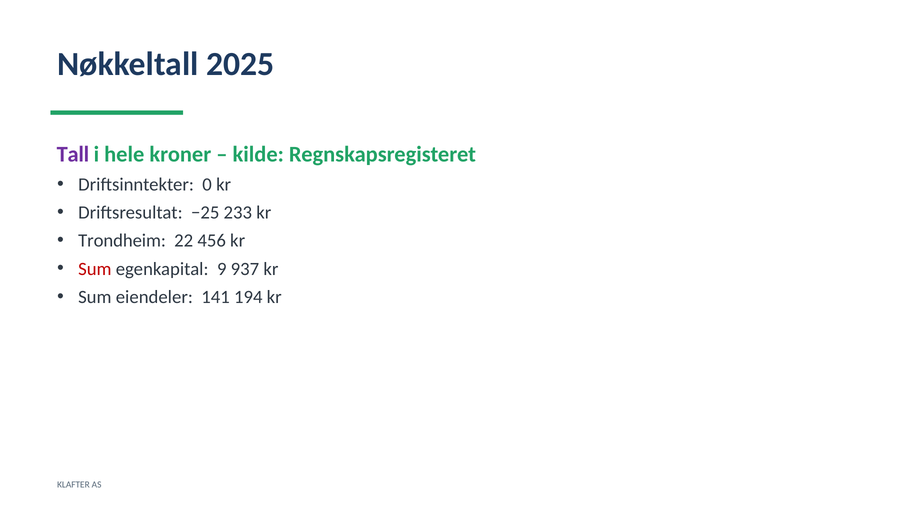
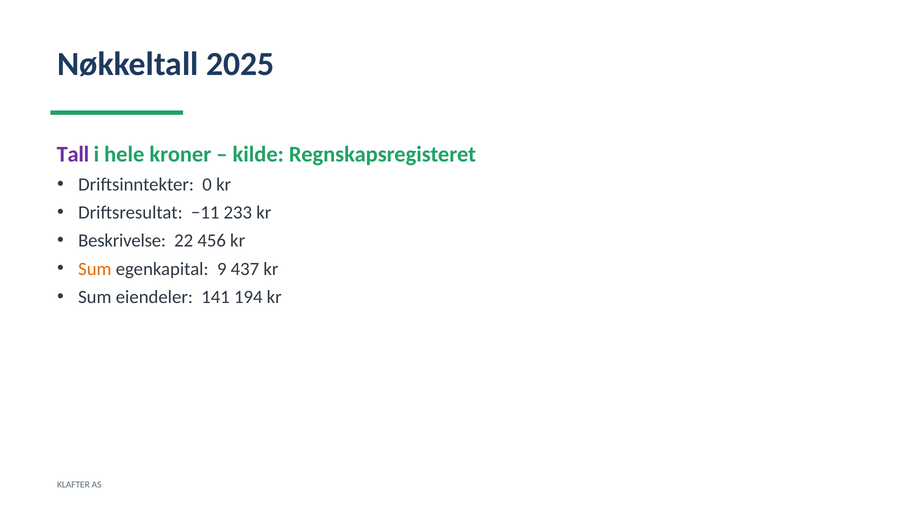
−25: −25 -> −11 (205, 213)
Trondheim: Trondheim -> Beskrivelse (122, 241)
Sum colour: red -> orange (95, 269)
937: 937 -> 437 (245, 269)
